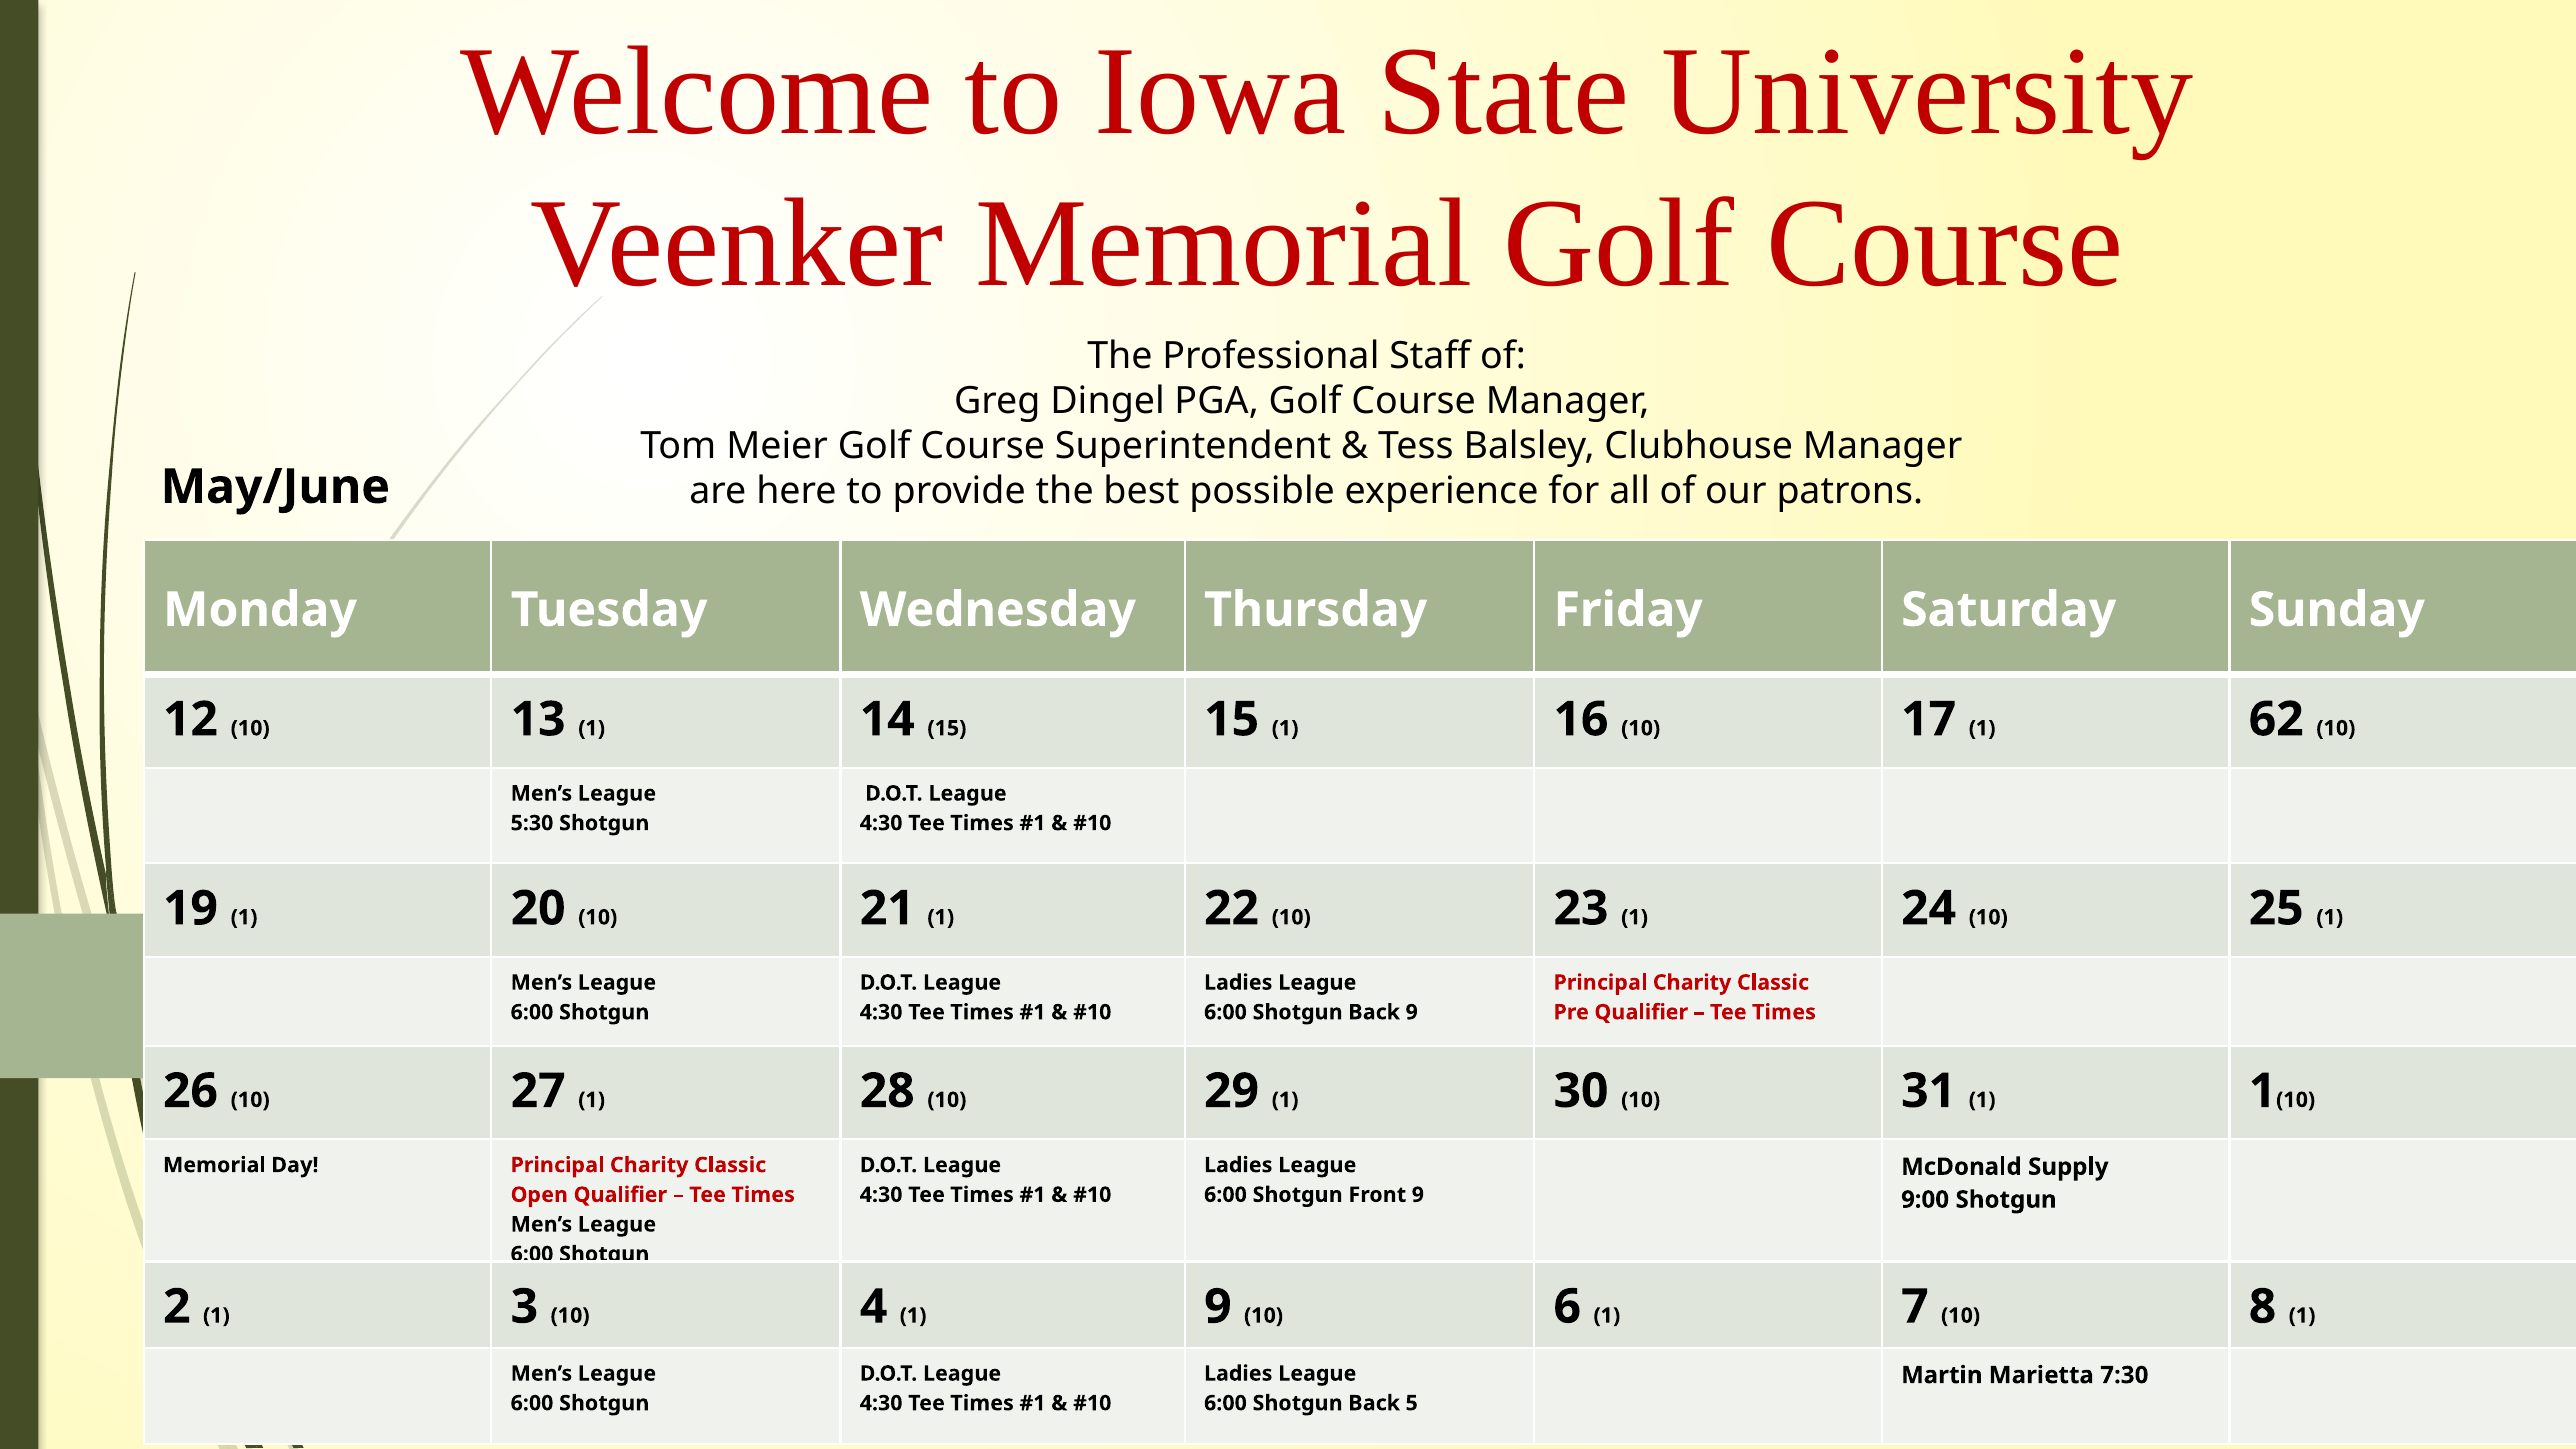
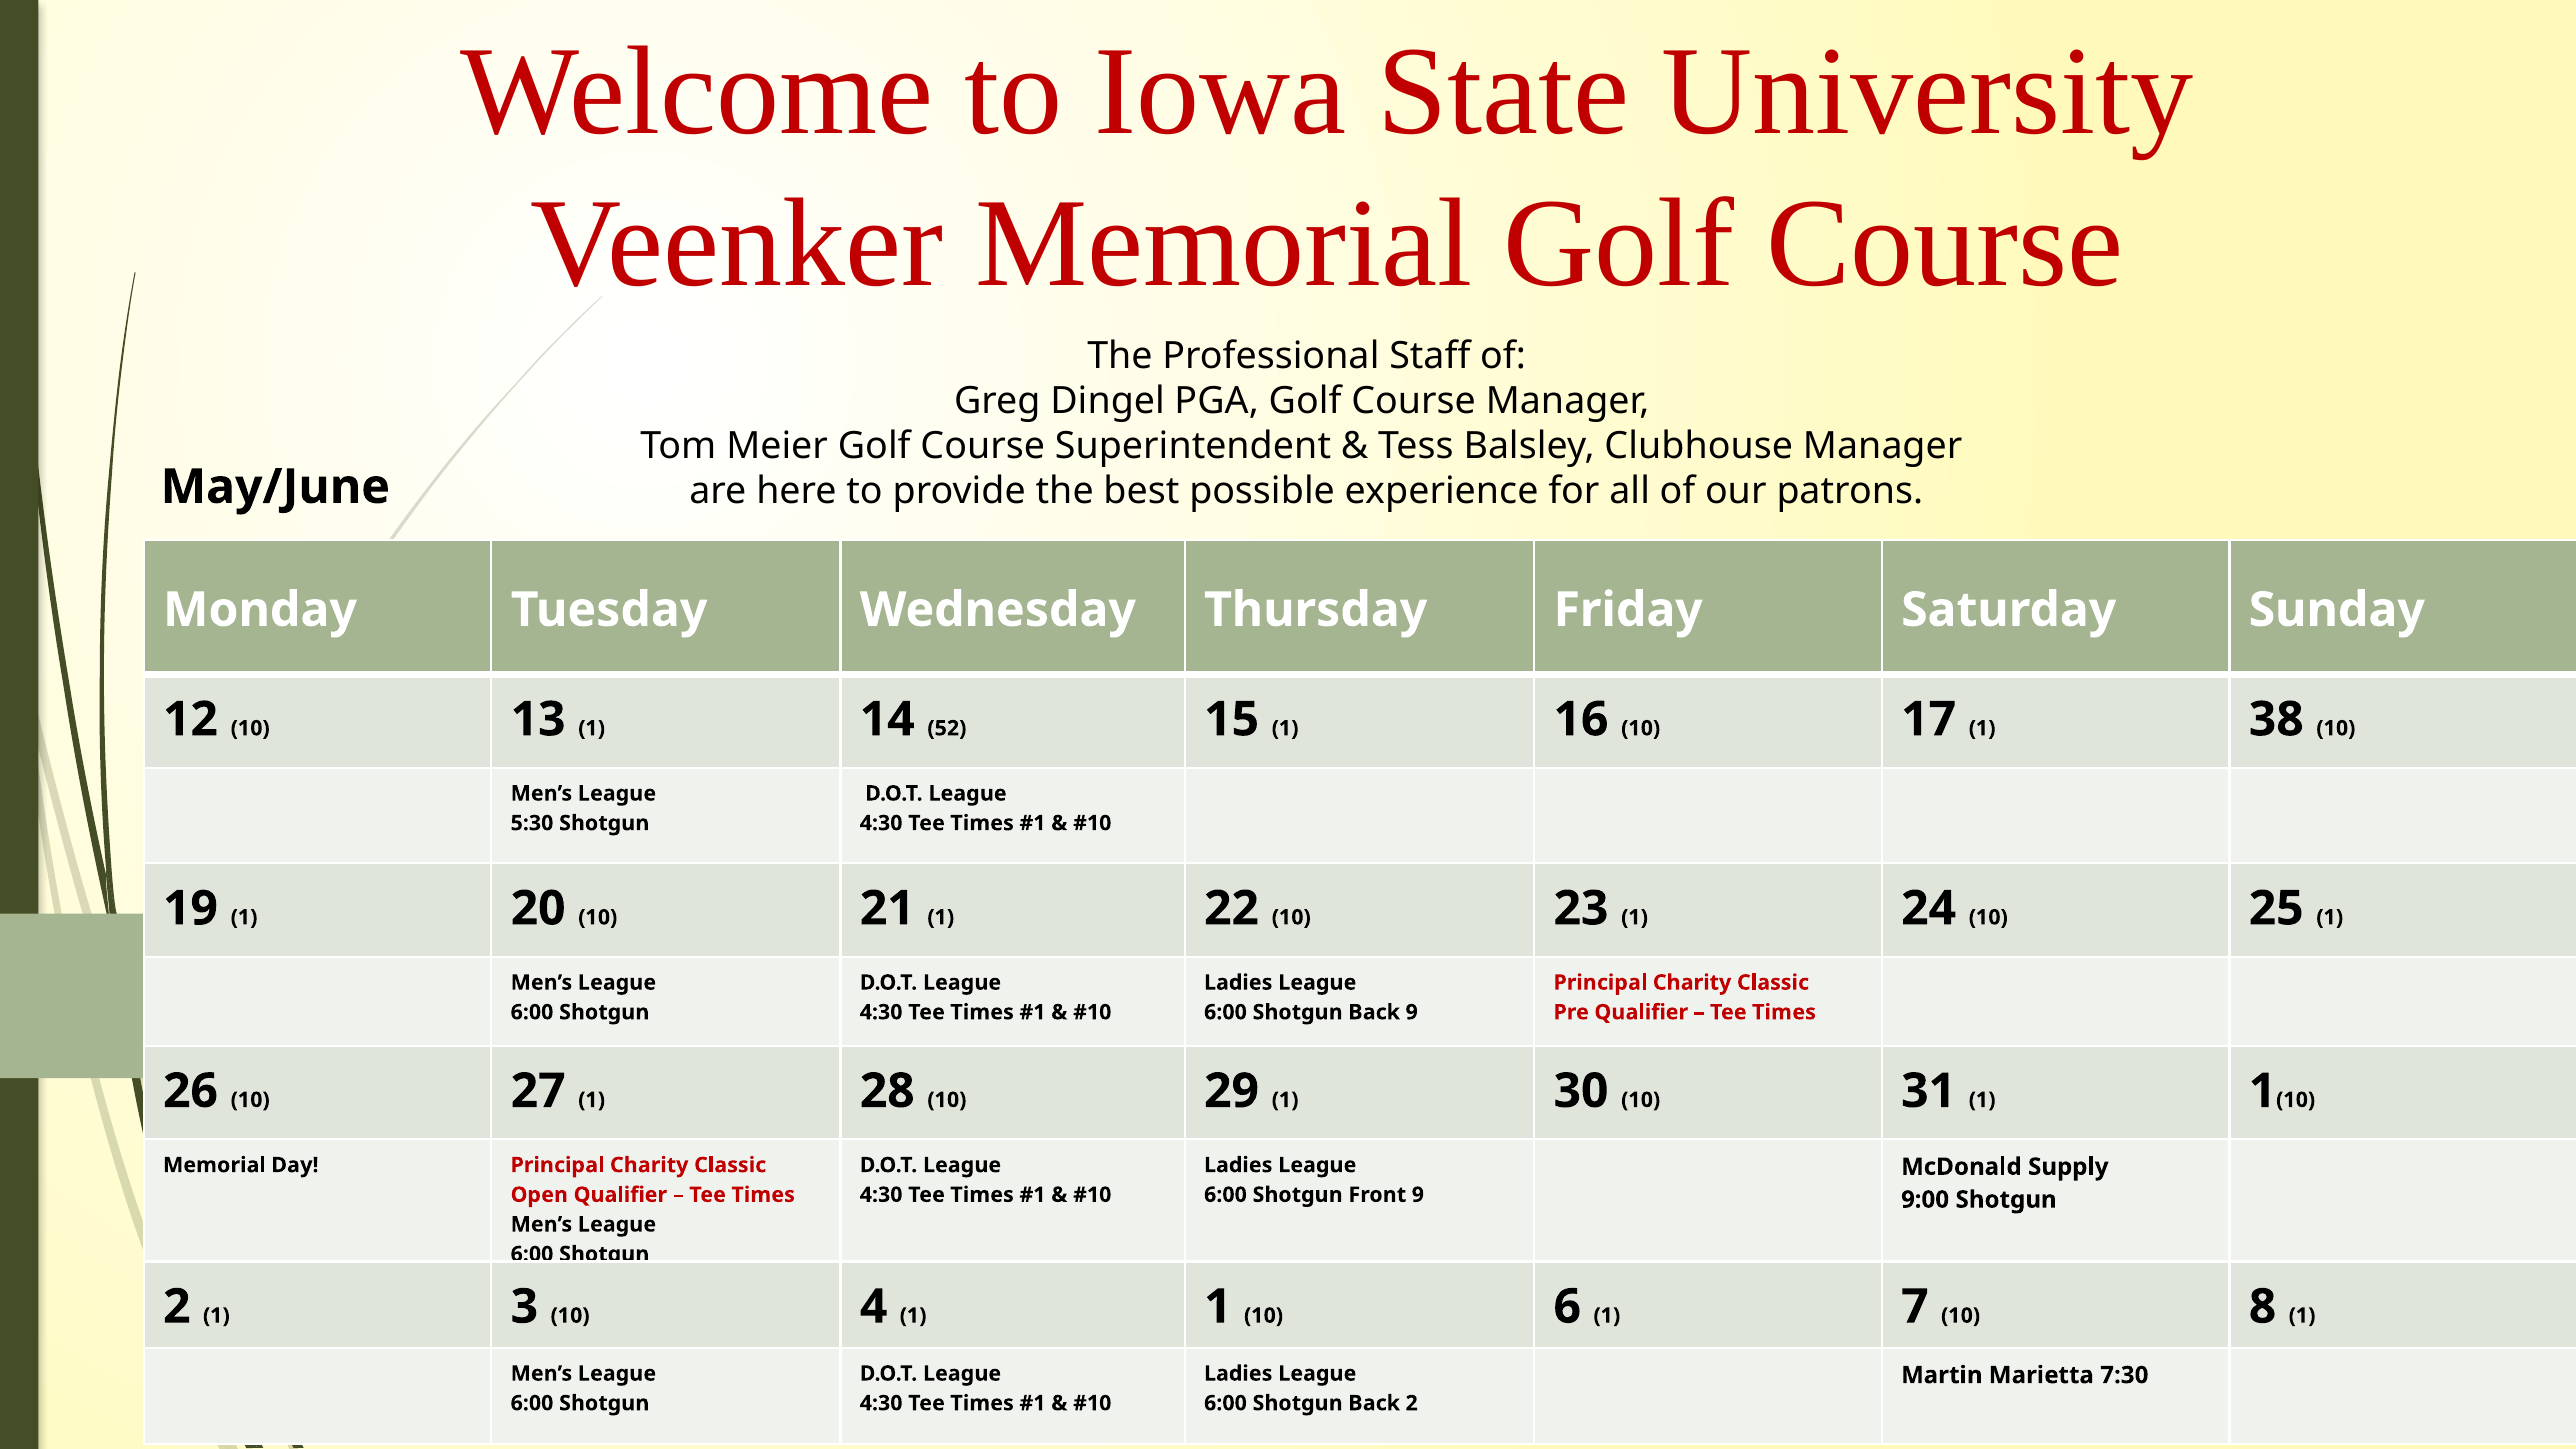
14 15: 15 -> 52 (947, 728)
62: 62 -> 38 (2276, 719)
4 1 9: 9 -> 1 (1218, 1307)
Back 5: 5 -> 2 (1412, 1403)
